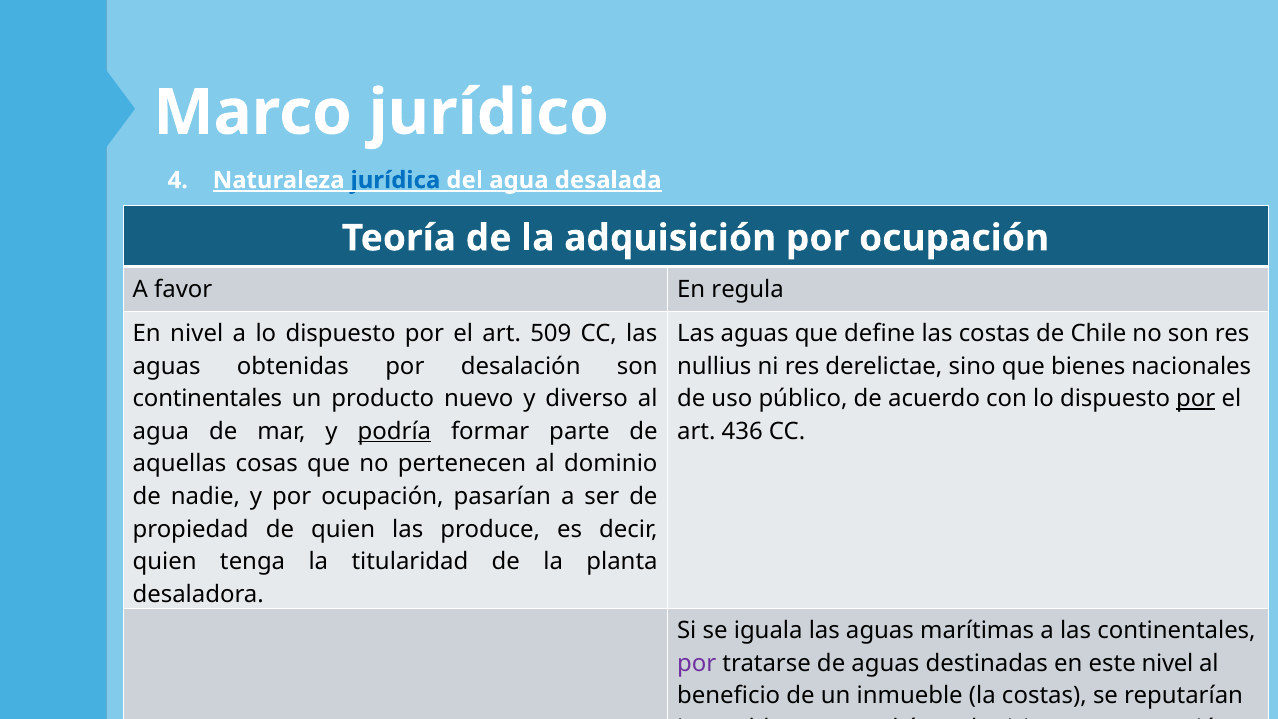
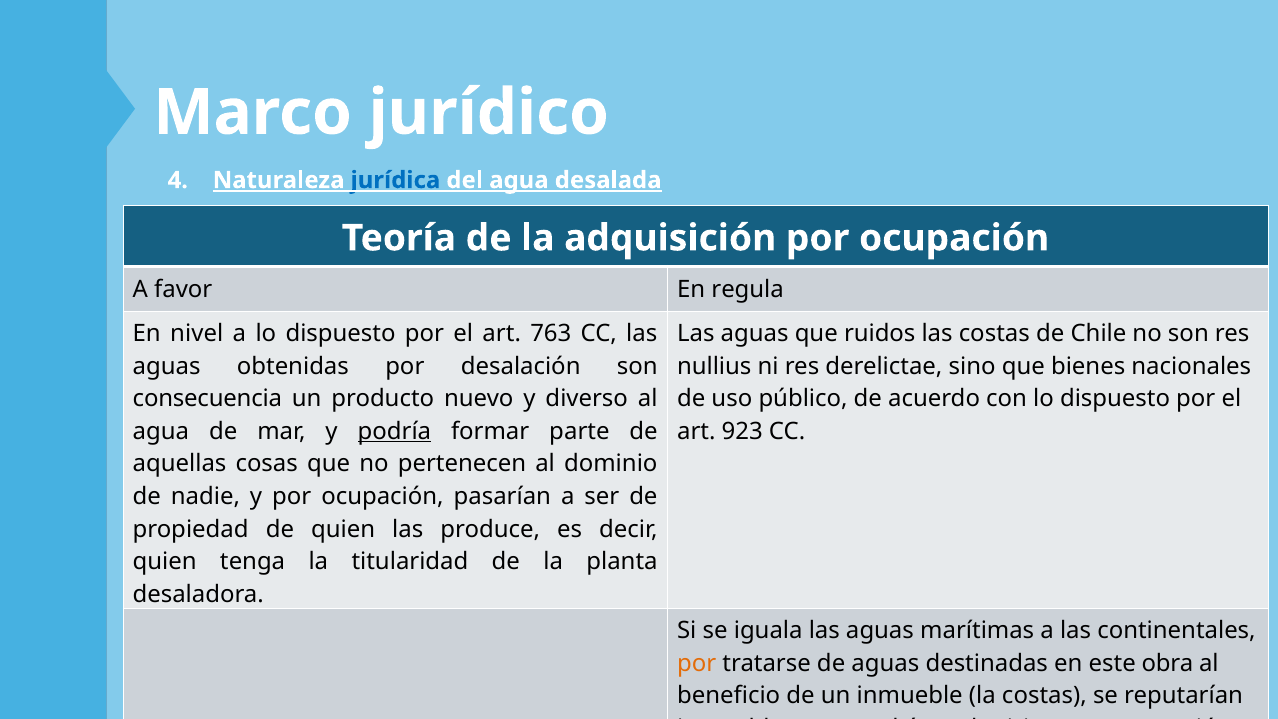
509: 509 -> 763 (551, 333)
define: define -> ruidos (880, 333)
continentales: continentales -> consecuencia (207, 399)
por underline: present -> none (1196, 399)
436: 436 -> 923 (742, 431)
por colour: purple -> orange (697, 663)
este nivel: nivel -> obra (1167, 663)
